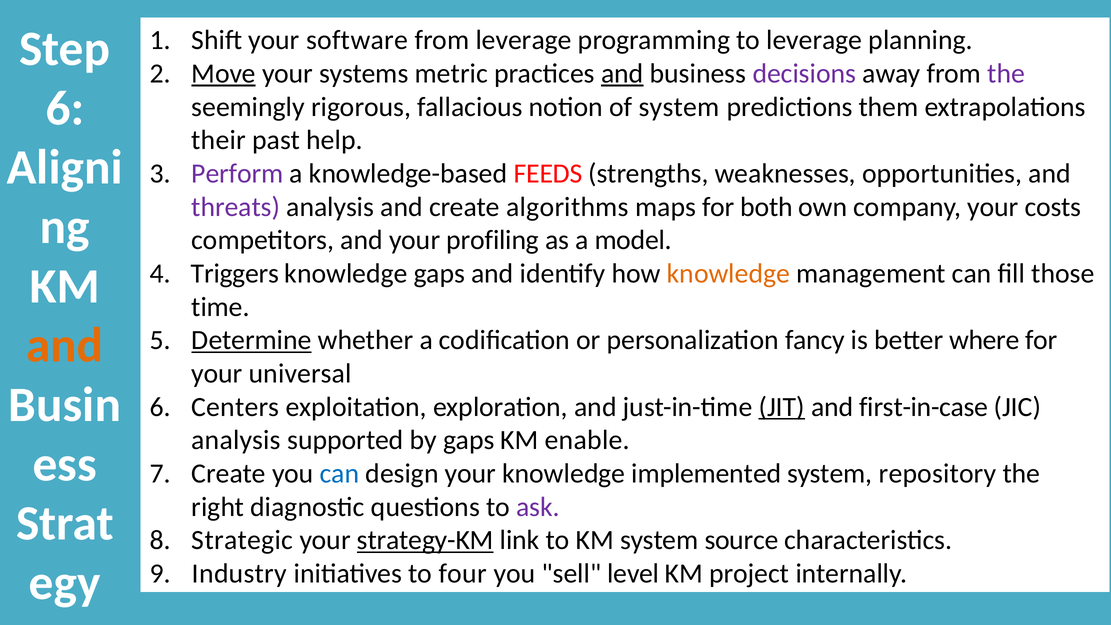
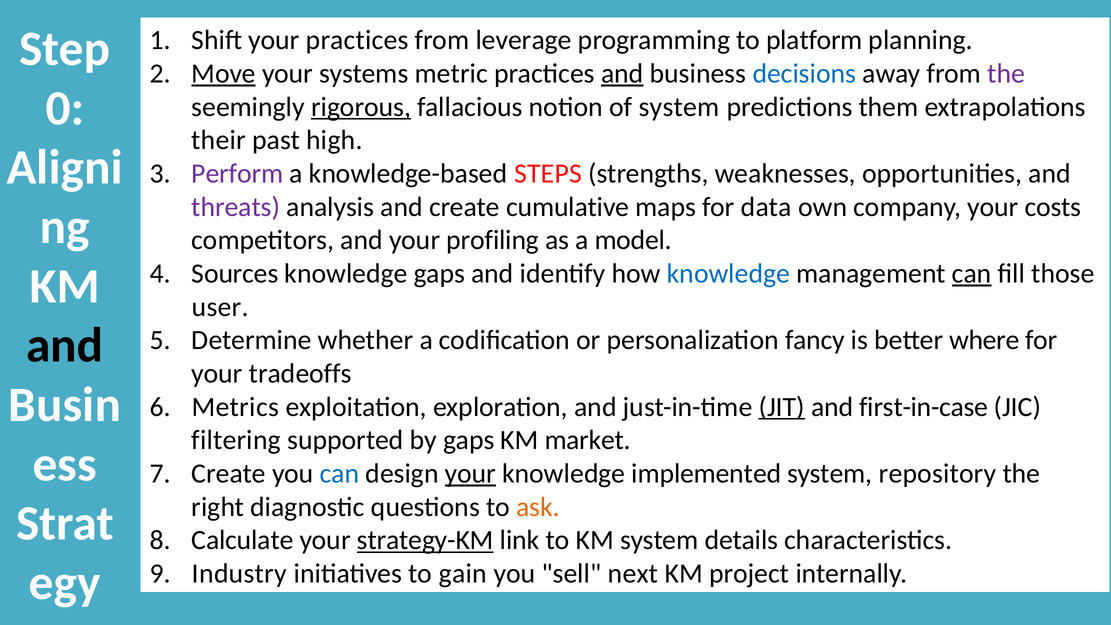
your software: software -> practices (357, 40)
to leverage: leverage -> platform (814, 40)
decisions colour: purple -> blue (804, 74)
6: 6 -> 0 (65, 108)
rigorous underline: none -> present (361, 107)
help: help -> high (334, 140)
FEEDS: FEEDS -> STEPS (548, 174)
algorithms: algorithms -> cumulative (568, 207)
both: both -> data (766, 207)
Triggers: Triggers -> Sources (235, 274)
knowledge colour: orange -> blue (728, 274)
can underline: none -> present (972, 274)
time: time -> user (220, 307)
and colour: orange -> black (65, 346)
Determine underline: present -> none (252, 340)
universal: universal -> tradeoffs (300, 374)
Centers: Centers -> Metrics (235, 407)
analysis: analysis -> filtering (236, 440)
enable: enable -> market (588, 440)
your underline: none -> present (471, 474)
ask colour: purple -> orange (538, 507)
Strategic: Strategic -> Calculate (242, 540)
source: source -> details (741, 540)
four: four -> gain (463, 573)
level: level -> next (633, 573)
